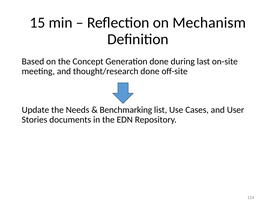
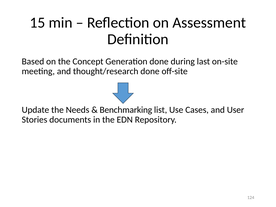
Mechanism: Mechanism -> Assessment (209, 23)
